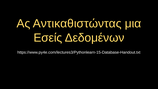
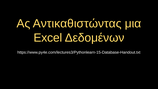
Εσείς: Εσείς -> Excel (48, 38)
